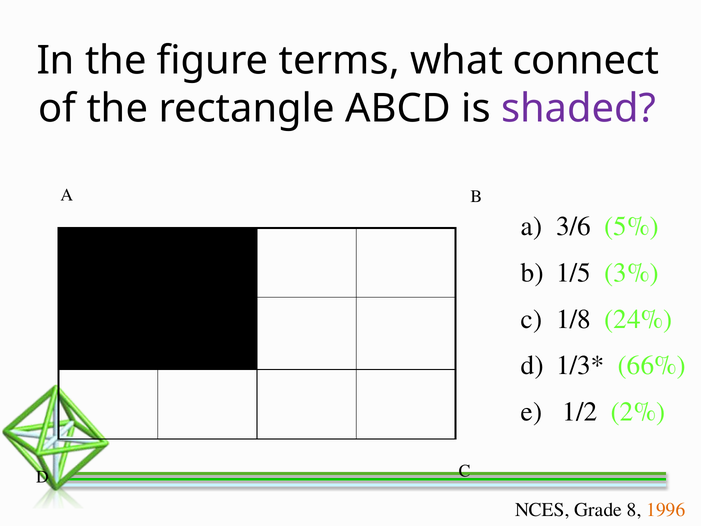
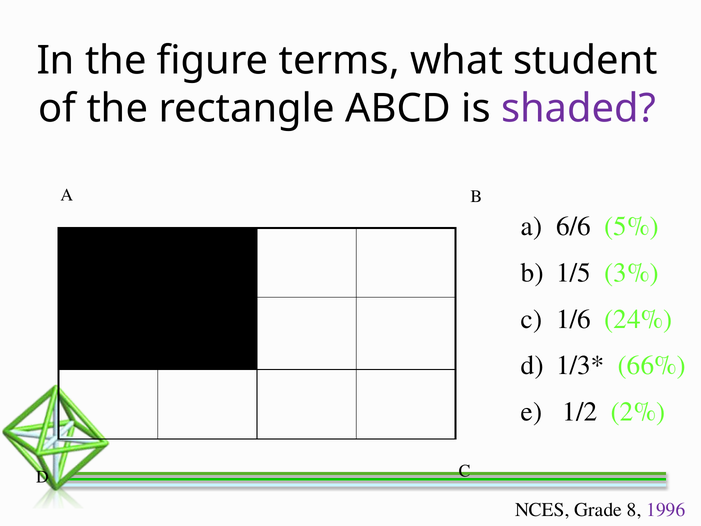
connect: connect -> student (586, 61)
3/6: 3/6 -> 6/6 (573, 226)
1/8: 1/8 -> 1/6 (573, 319)
1996 colour: orange -> purple (666, 510)
